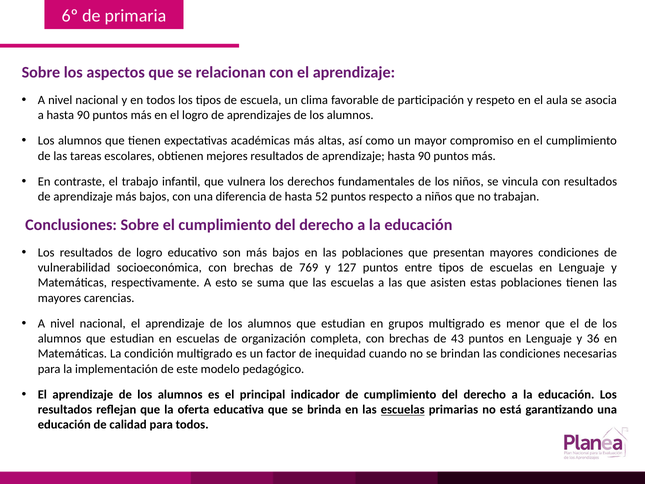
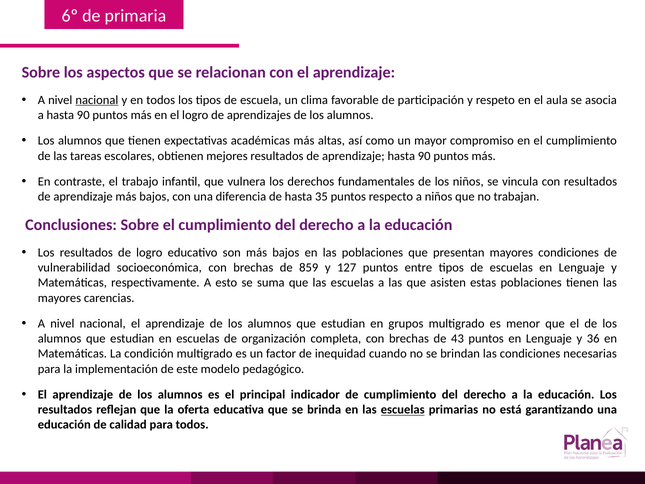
nacional underline: none -> present (97, 100)
52: 52 -> 35 (321, 197)
769: 769 -> 859 (309, 268)
